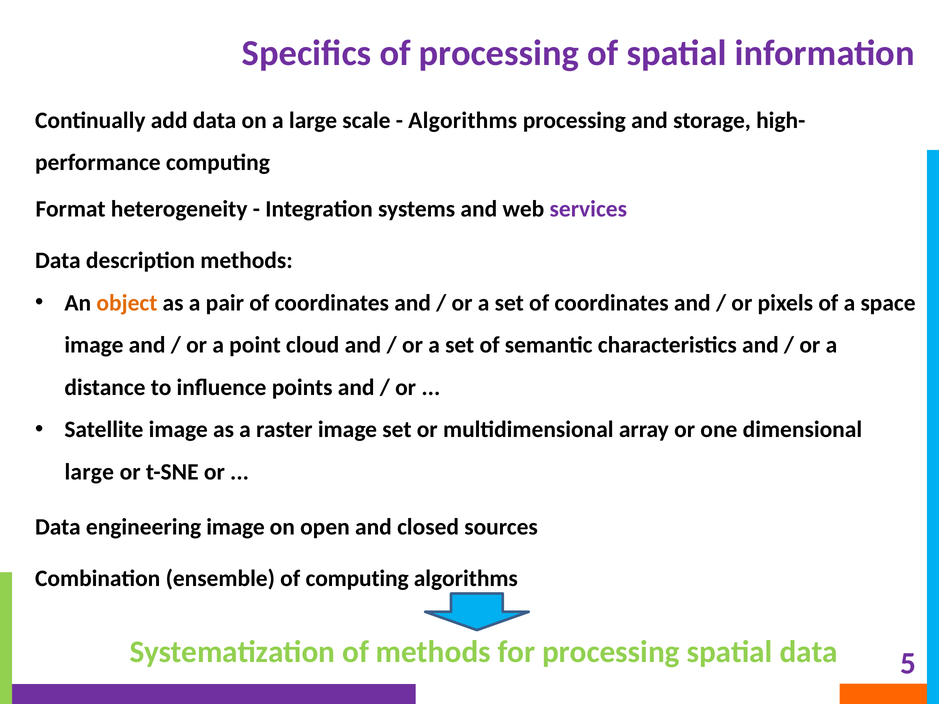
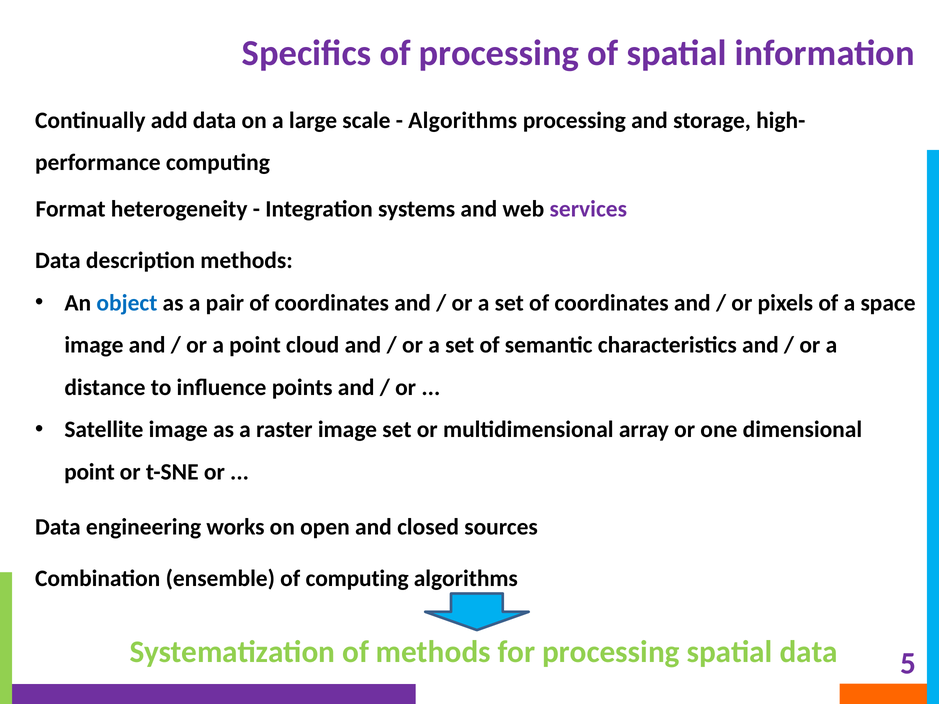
object colour: orange -> blue (127, 303)
large: large -> point (90, 472)
engineering image: image -> works (236, 527)
